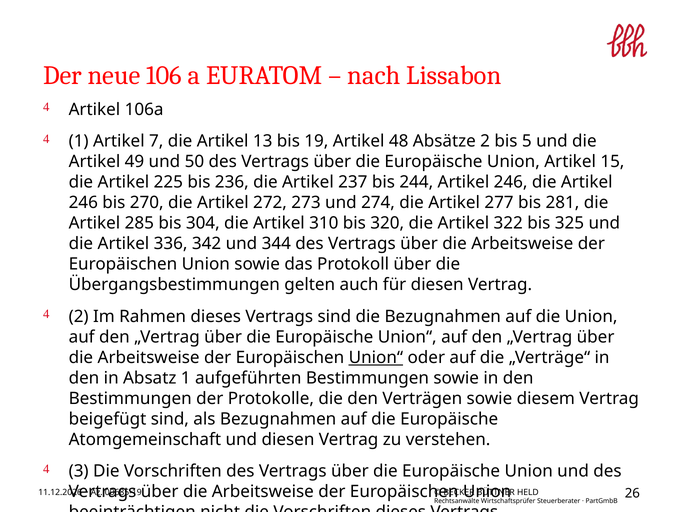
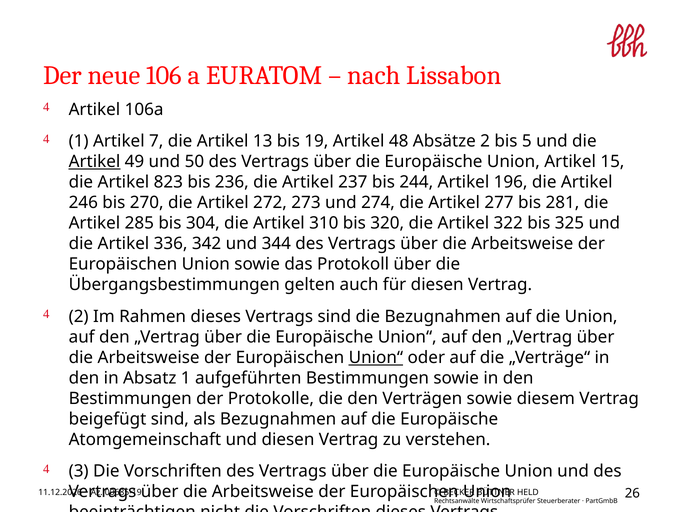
Artikel underline: none -> present (94, 162)
225: 225 -> 823 (168, 182)
244 Artikel 246: 246 -> 196 (511, 182)
